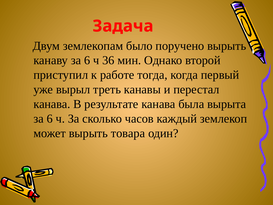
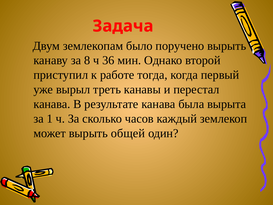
канаву за 6: 6 -> 8 (87, 60)
6: 6 -> 1 (50, 119)
товара: товара -> общей (128, 133)
